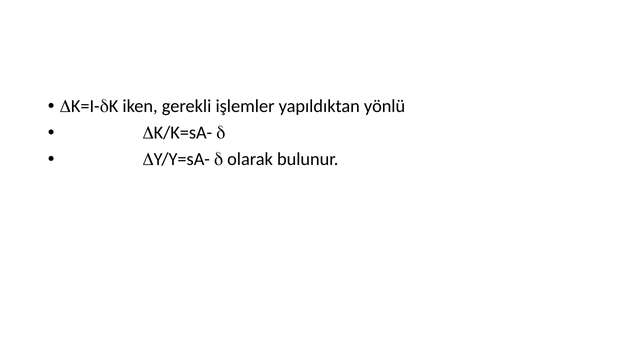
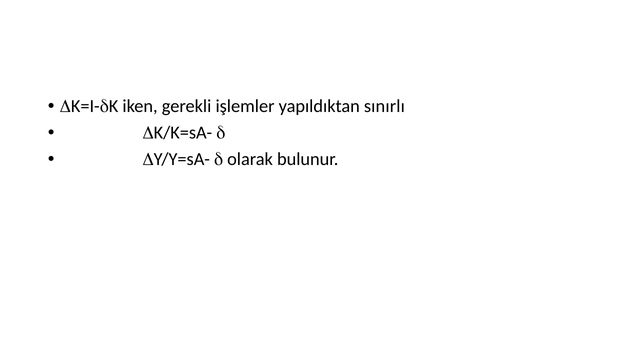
yönlü: yönlü -> sınırlı (384, 106)
